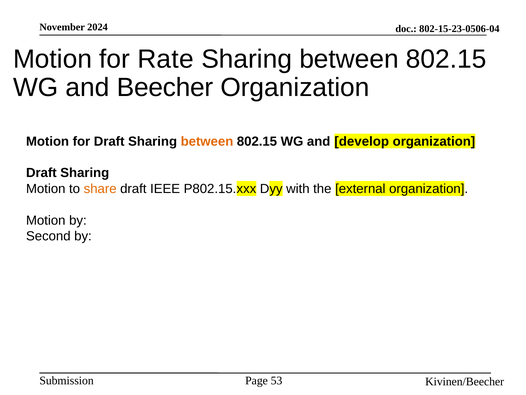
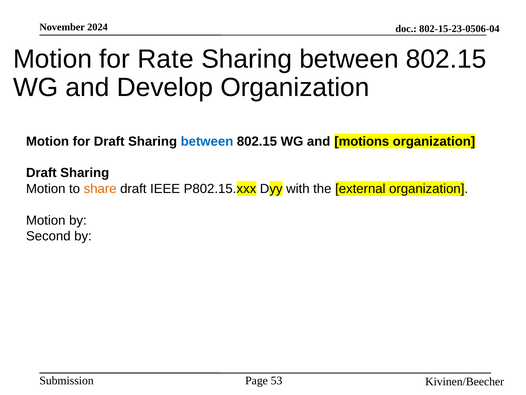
Beecher: Beecher -> Develop (165, 87)
between colour: orange -> blue (207, 141)
develop: develop -> motions (362, 141)
